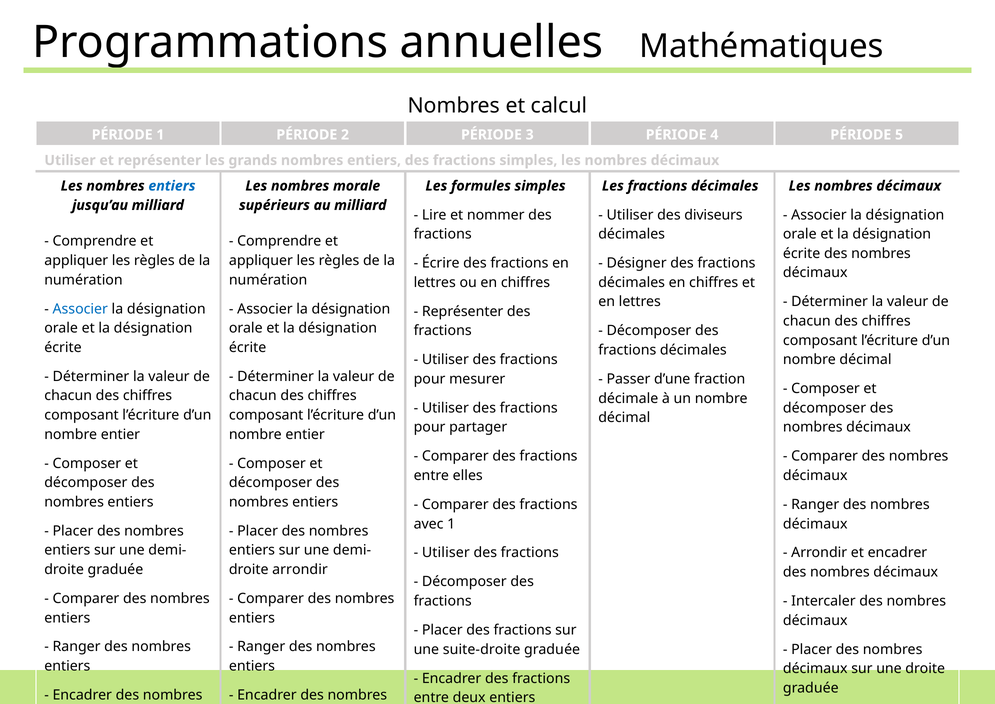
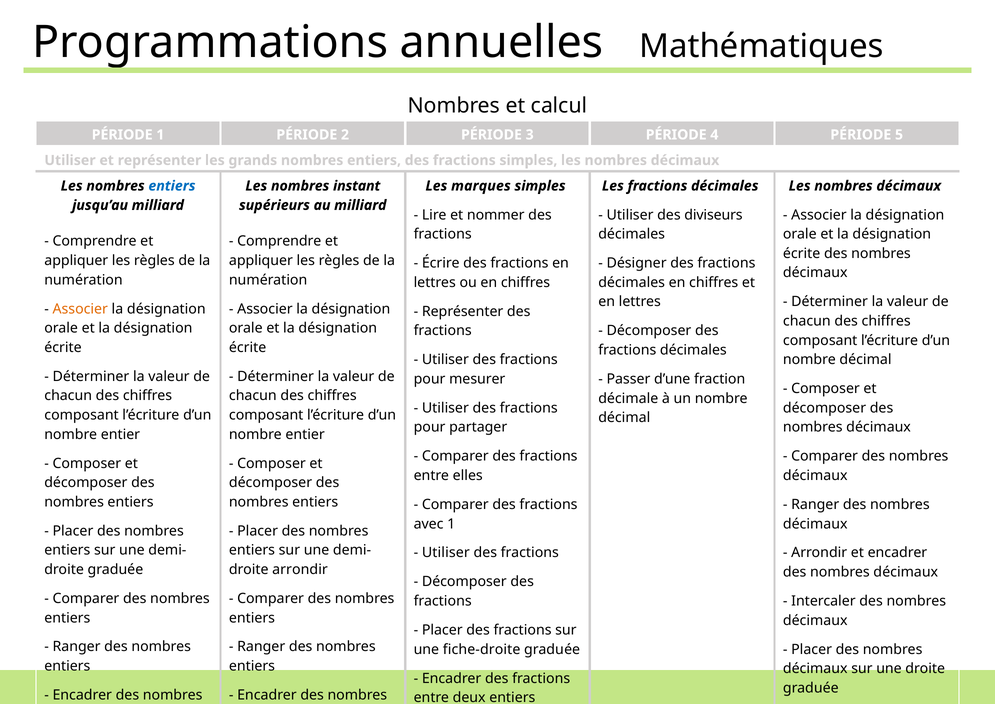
morale: morale -> instant (357, 186)
formules: formules -> marques (481, 186)
Associer colour: blue -> orange (80, 309)
suite-droite: suite-droite -> fiche-droite (482, 649)
